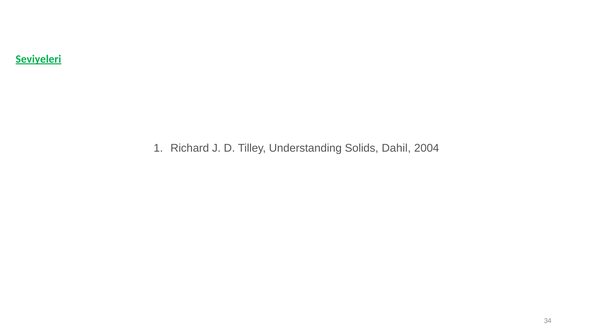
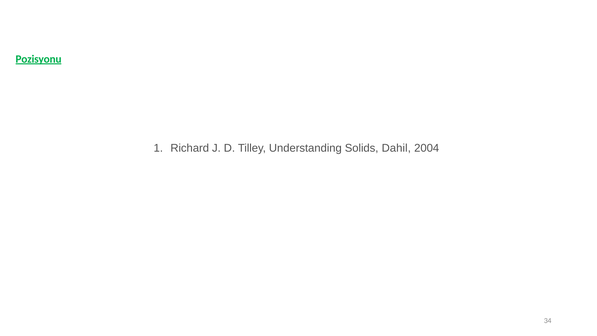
Seviyeleri: Seviyeleri -> Pozisyonu (39, 59)
